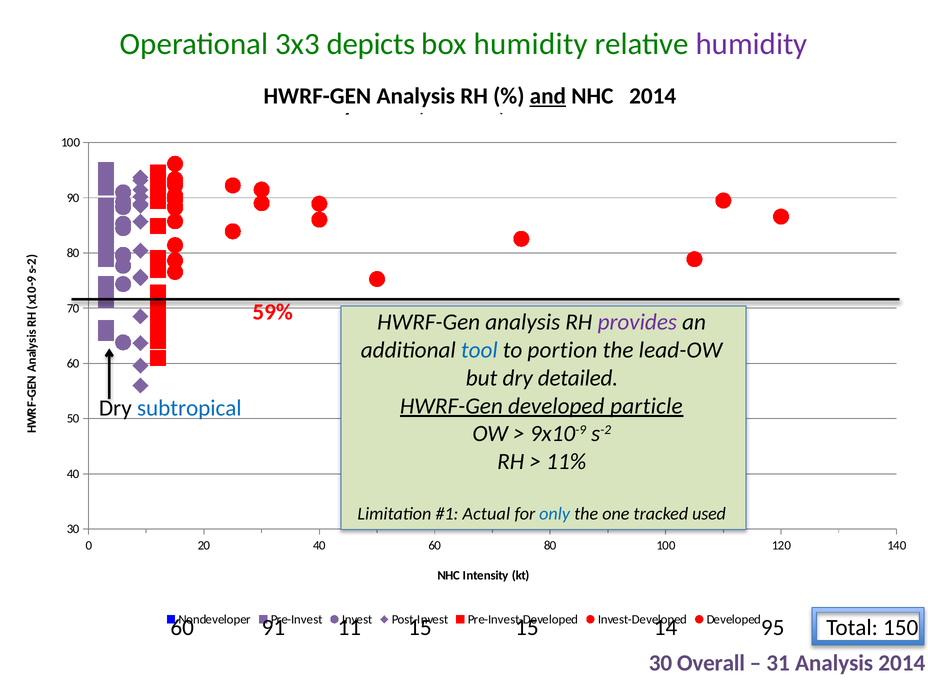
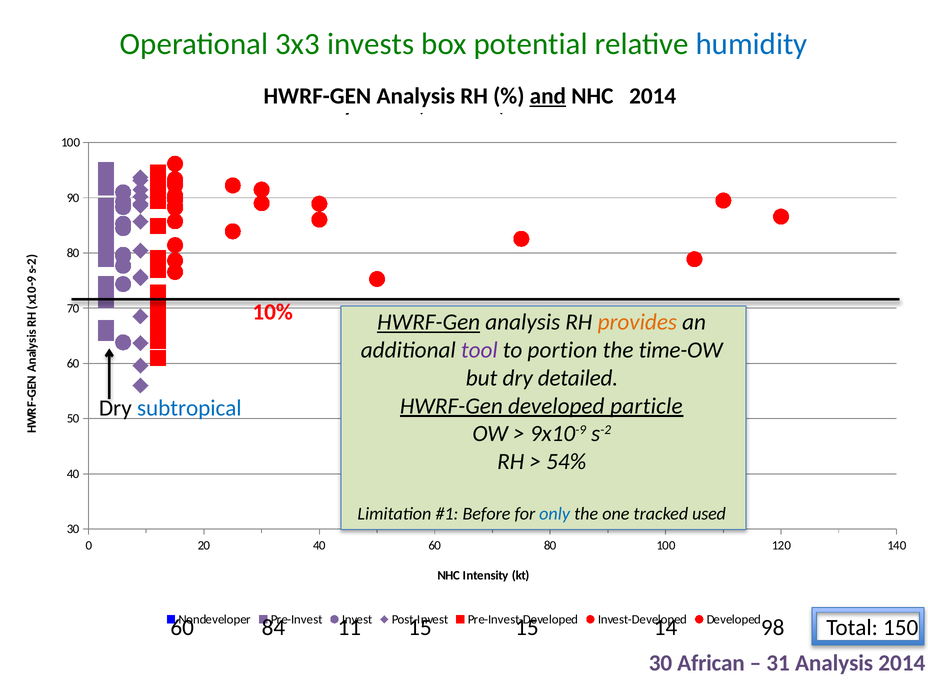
depicts: depicts -> invests (371, 44)
box humidity: humidity -> potential (531, 44)
humidity colour: purple -> blue (752, 44)
59%: 59% -> 10% (273, 312)
HWRF-Gen underline: none -> present (429, 322)
provides colour: purple -> orange (637, 322)
tool colour: blue -> purple (479, 350)
lead-OW: lead-OW -> time-OW (681, 350)
11%: 11% -> 54% (566, 462)
Actual: Actual -> Before (487, 514)
91: 91 -> 84 (273, 628)
95: 95 -> 98 (773, 628)
Overall: Overall -> African (711, 663)
